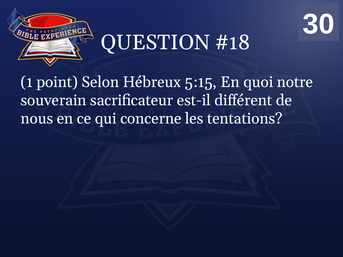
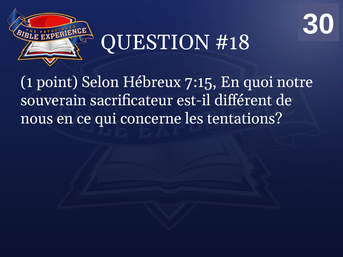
5:15: 5:15 -> 7:15 (201, 82)
